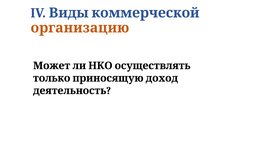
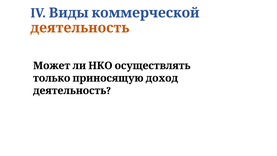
организацию: организацию -> деятельность (80, 28)
